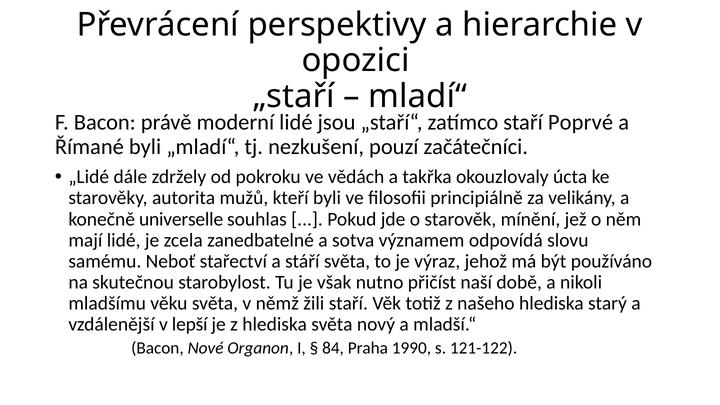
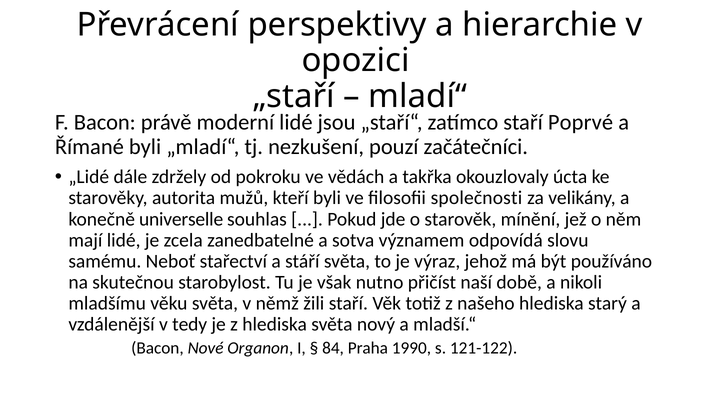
principiálně: principiálně -> společnosti (476, 198)
lepší: lepší -> tedy (190, 324)
